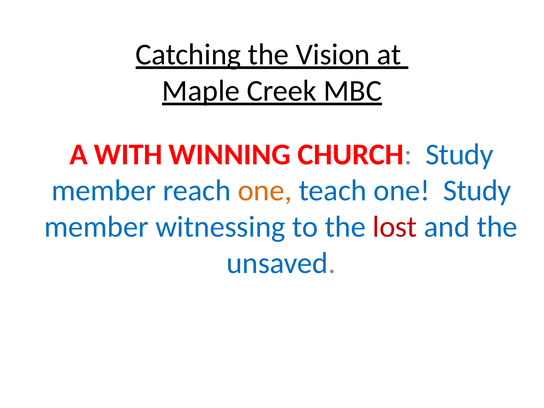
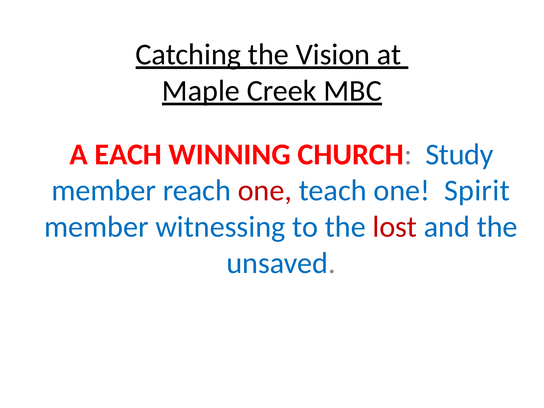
WITH: WITH -> EACH (128, 154)
one colour: orange -> red (265, 191)
one Study: Study -> Spirit (477, 191)
